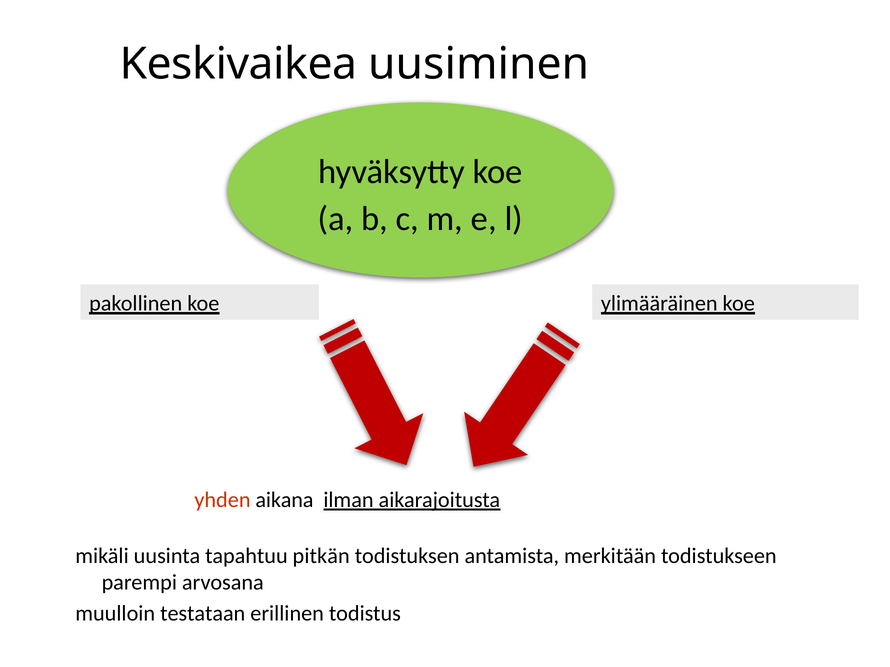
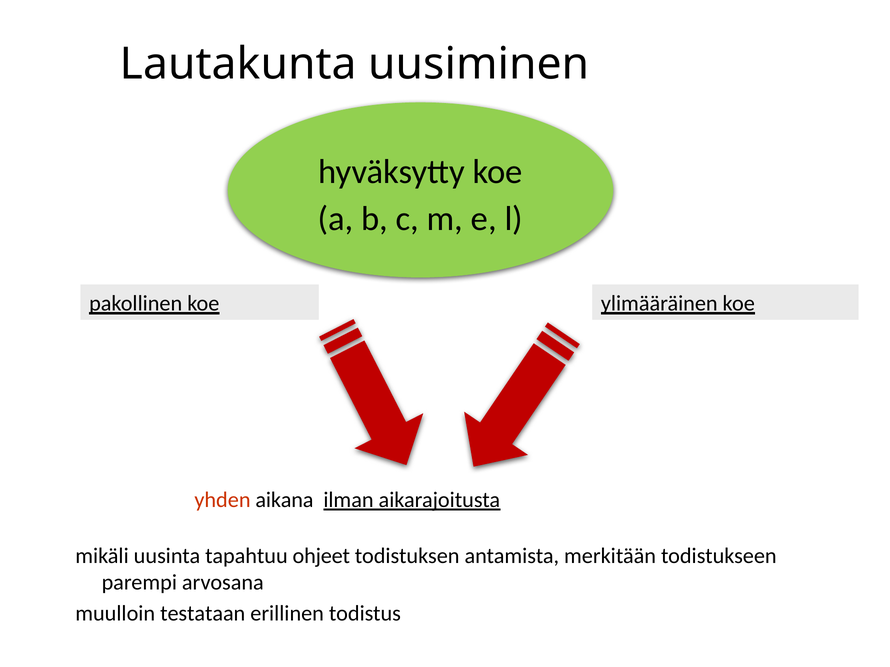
Keskivaikea: Keskivaikea -> Lautakunta (238, 64)
pitkän: pitkän -> ohjeet (321, 556)
